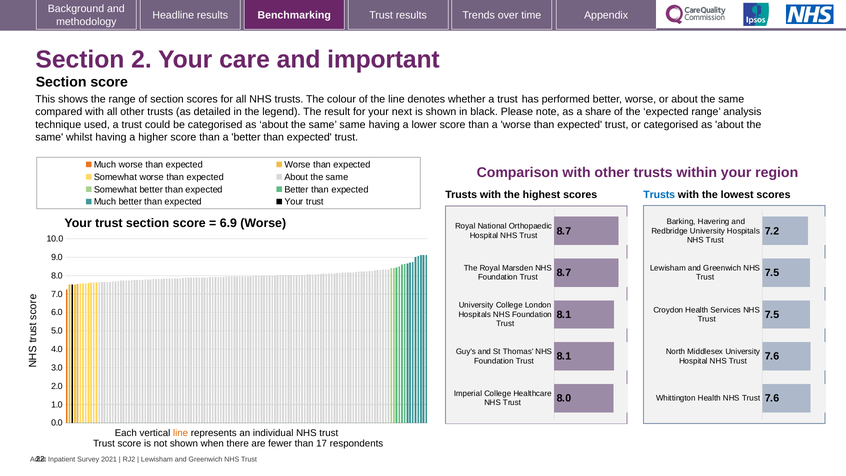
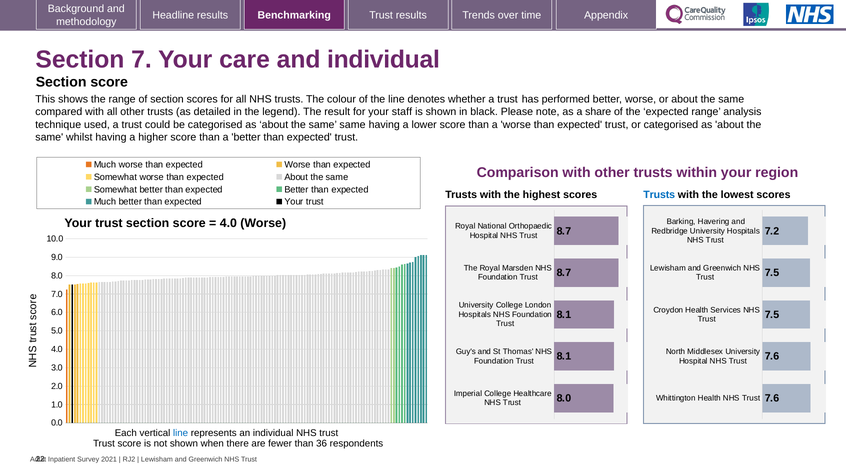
2: 2 -> 7 (141, 60)
and important: important -> individual (383, 60)
next: next -> staff (402, 112)
6.9: 6.9 -> 4.0 (228, 223)
line colour: orange -> blue (181, 433)
17: 17 -> 36 (322, 443)
